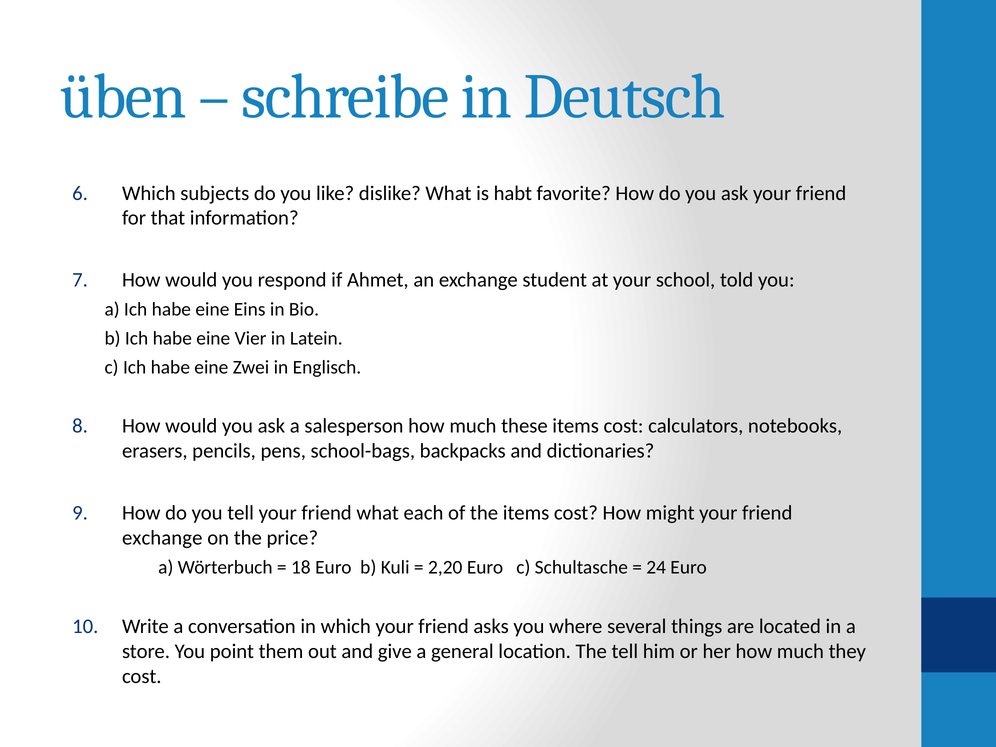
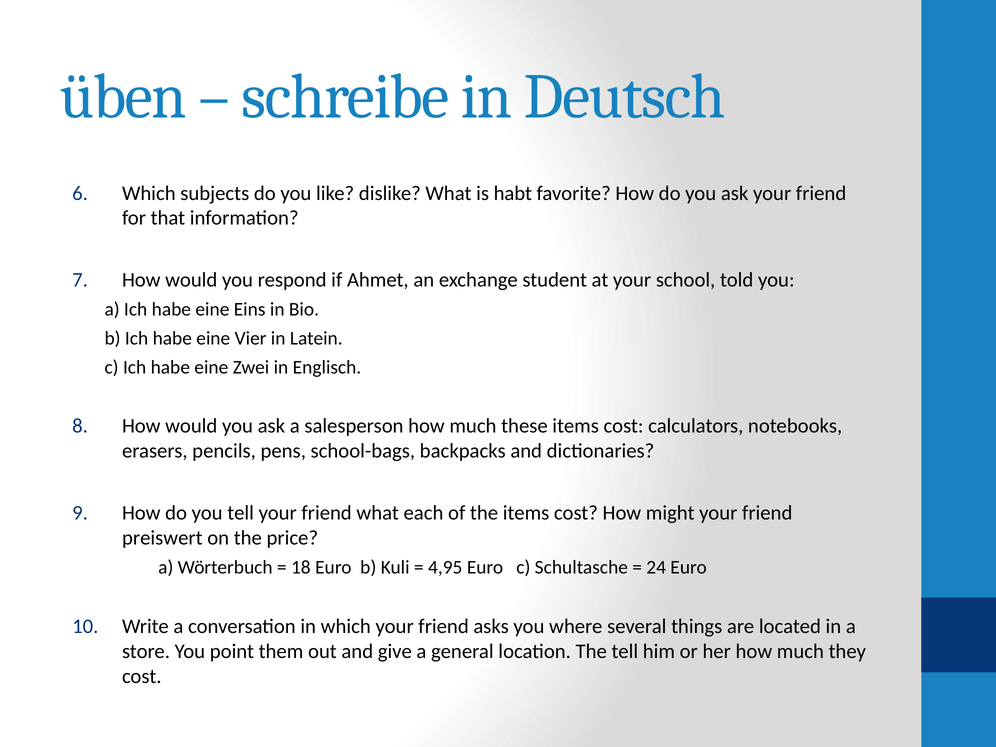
exchange: exchange -> preiswert (162, 538)
2,20: 2,20 -> 4,95 (445, 567)
